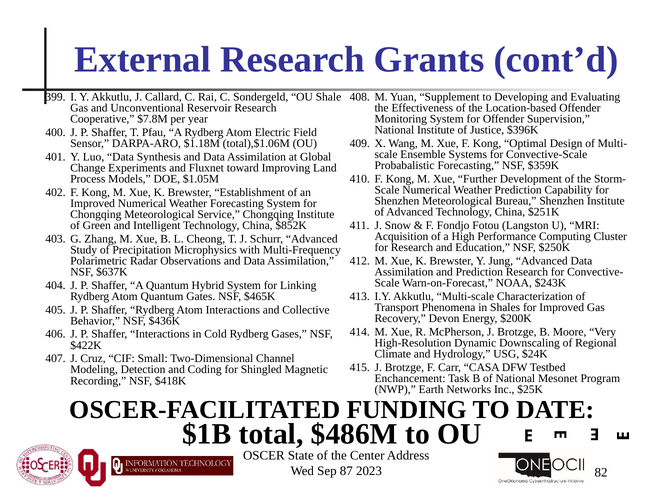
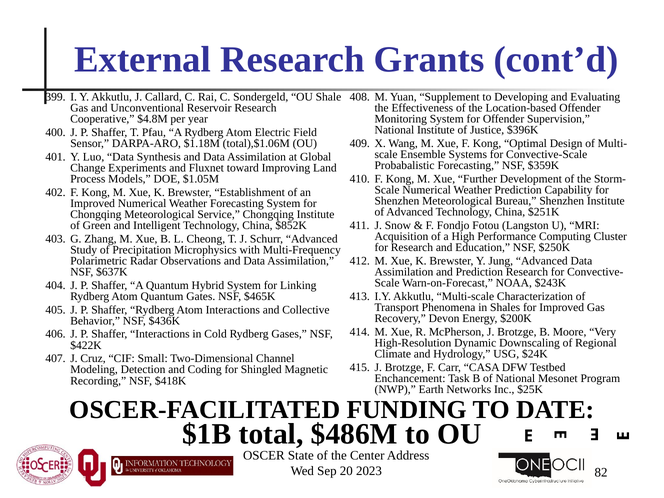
$7.8M: $7.8M -> $4.8M (152, 119)
87: 87 -> 20 (346, 471)
